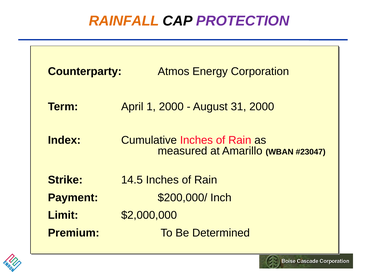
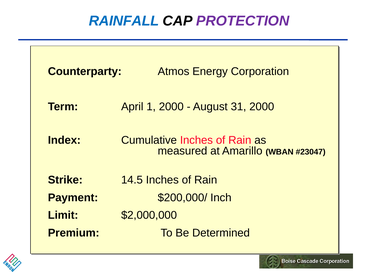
RAINFALL colour: orange -> blue (124, 21)
